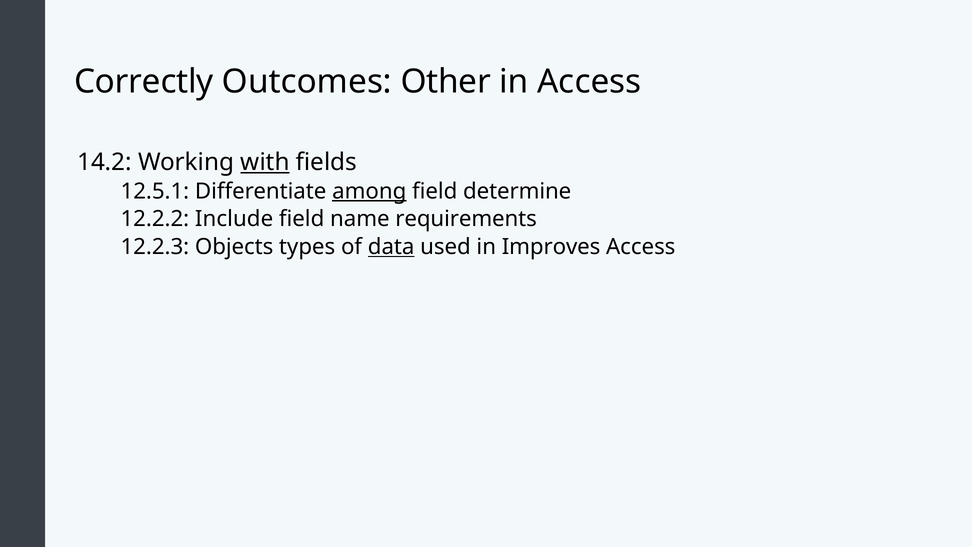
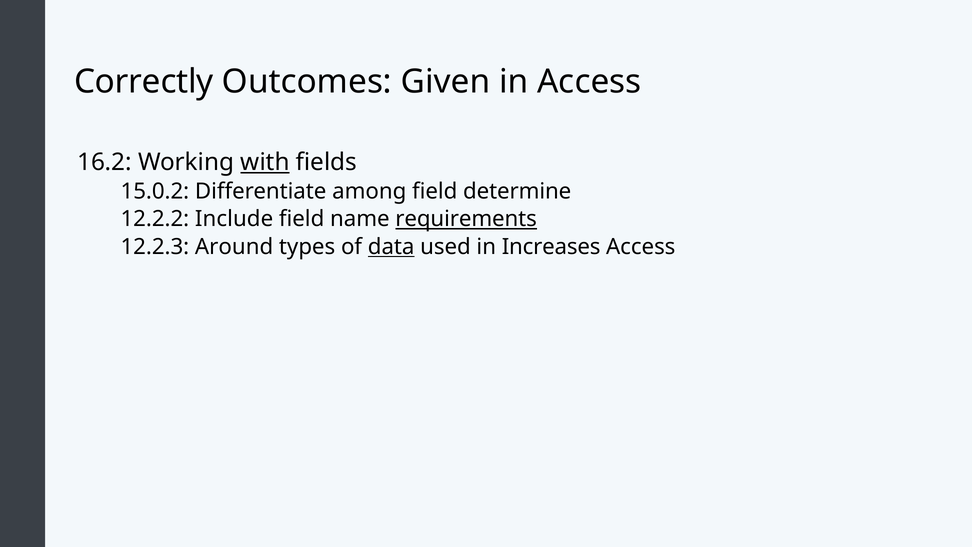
Other: Other -> Given (446, 82)
14.2: 14.2 -> 16.2 (104, 162)
12.5.1: 12.5.1 -> 15.0.2 (155, 191)
among underline: present -> none (369, 191)
requirements underline: none -> present (466, 219)
Objects: Objects -> Around (234, 247)
Improves: Improves -> Increases (551, 247)
